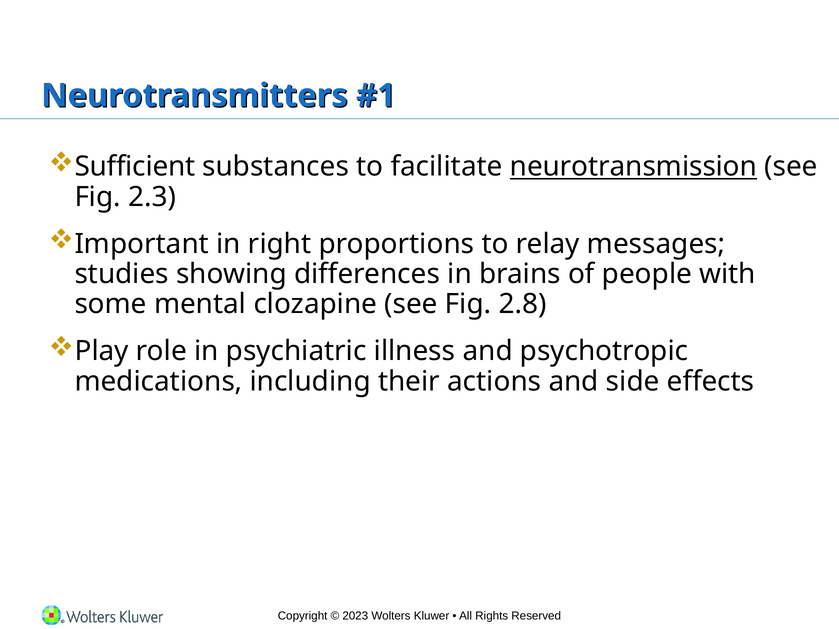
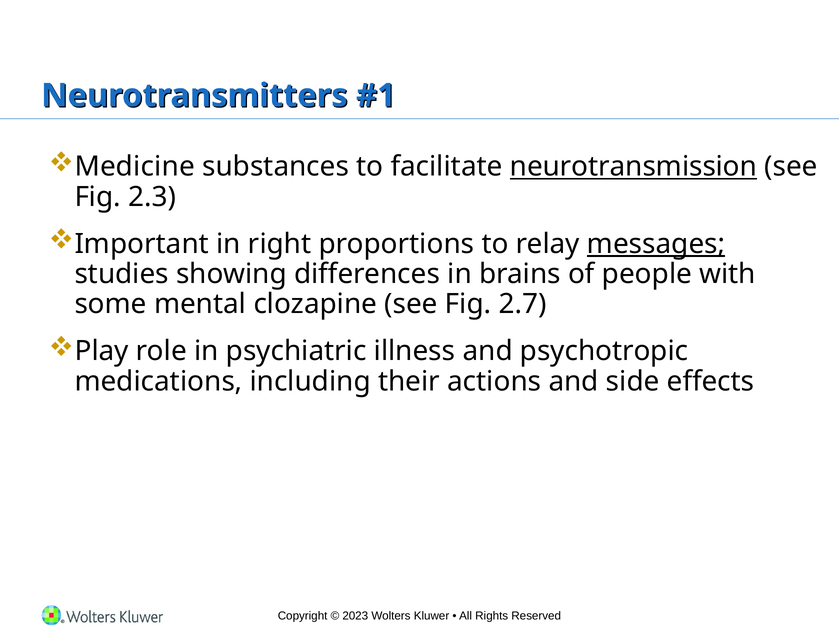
Sufficient: Sufficient -> Medicine (135, 167)
messages underline: none -> present (656, 244)
2.8: 2.8 -> 2.7 (523, 304)
